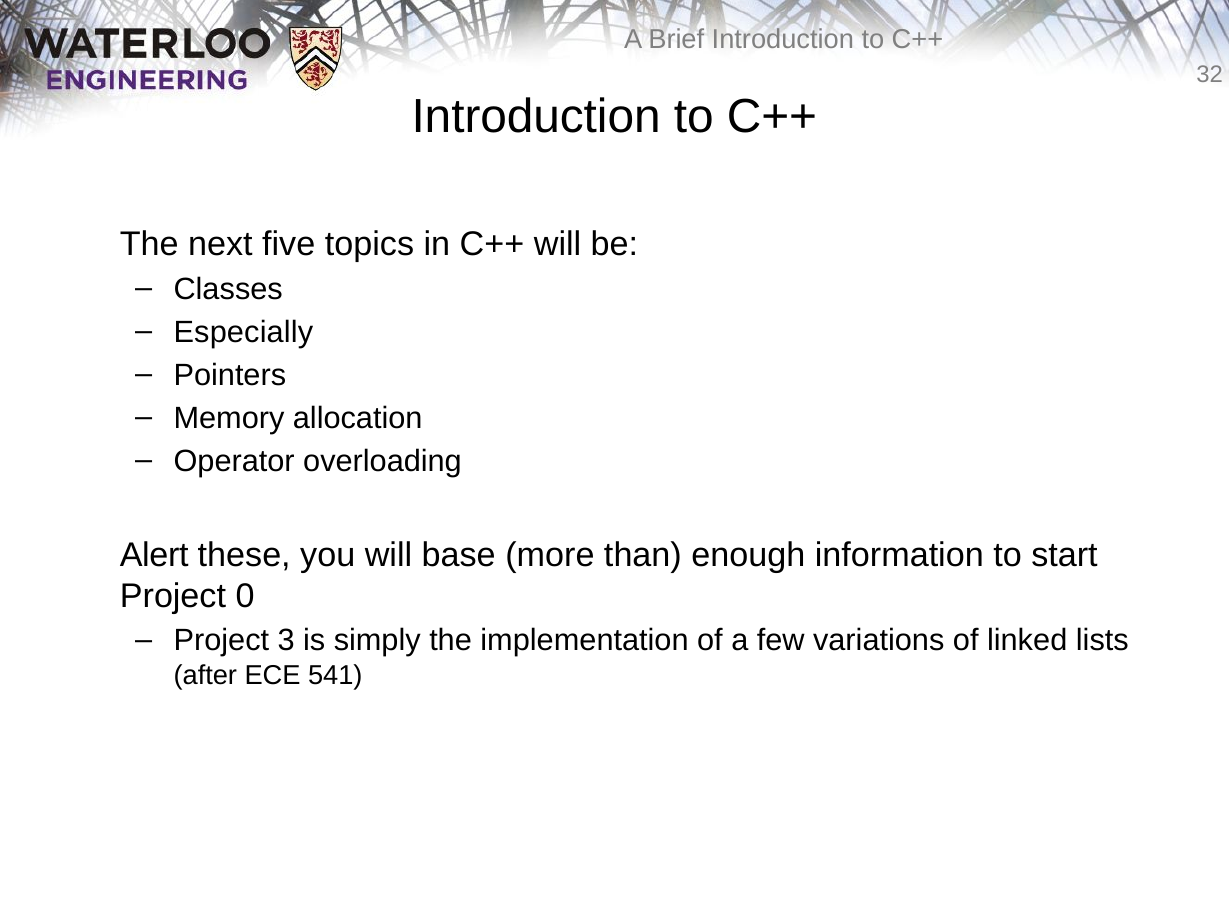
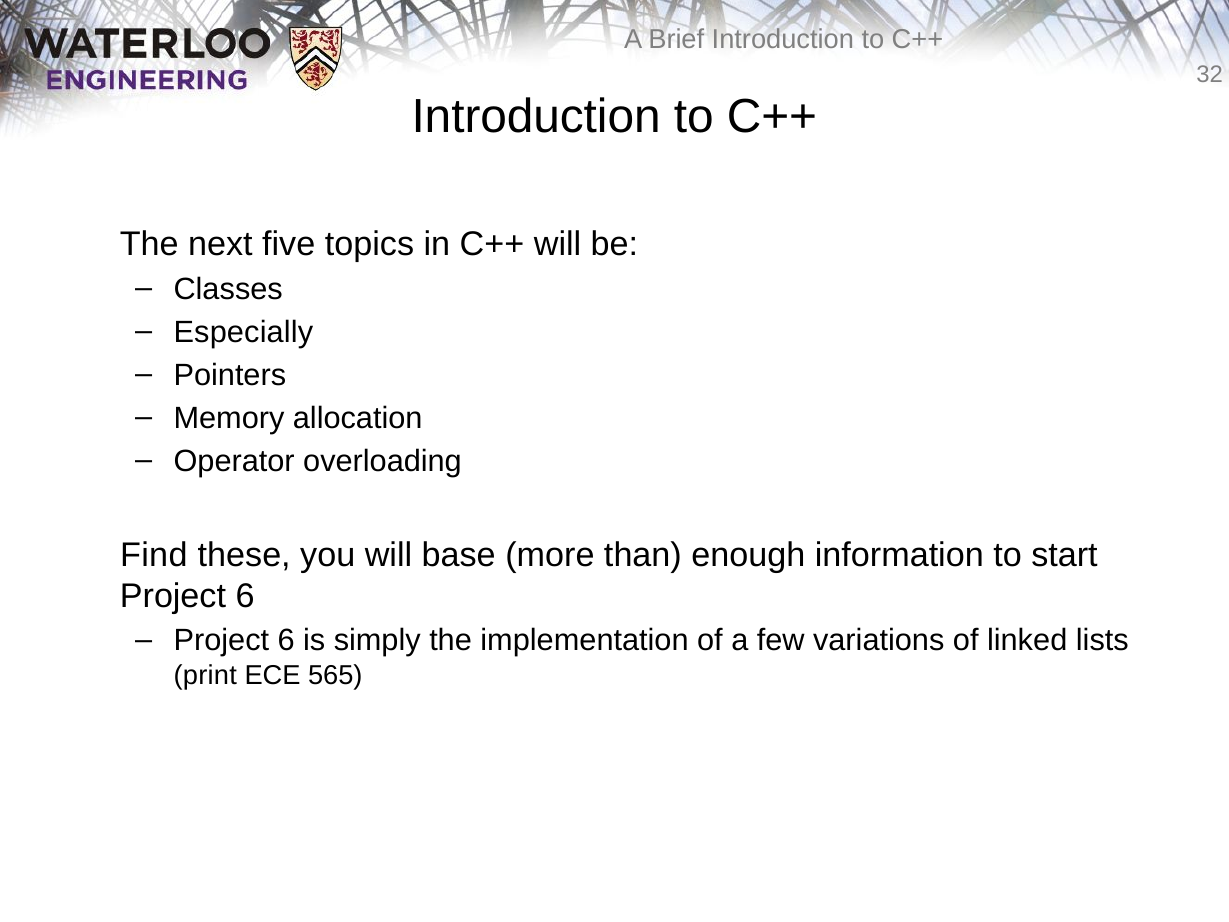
Alert: Alert -> Find (154, 555)
0: 0 -> 6 (245, 596)
3: 3 -> 6 (286, 641)
after: after -> print (205, 675)
541: 541 -> 565 (335, 675)
